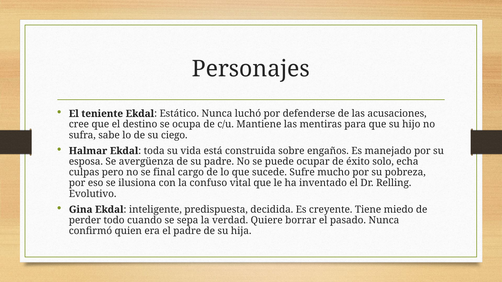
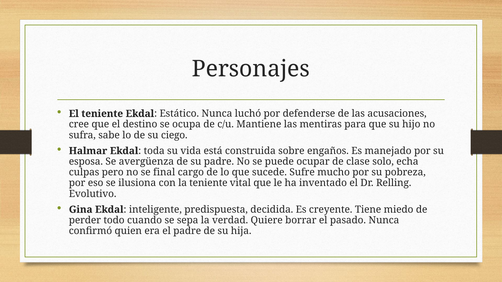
éxito: éxito -> clase (358, 162)
la confuso: confuso -> teniente (208, 183)
